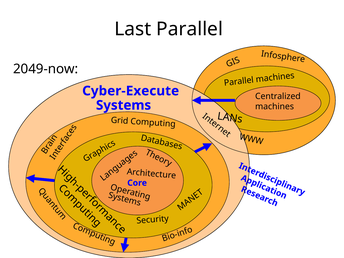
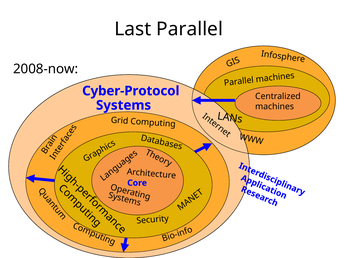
2049-now: 2049-now -> 2008-now (46, 69)
Cyber-Execute: Cyber-Execute -> Cyber-Protocol (131, 91)
